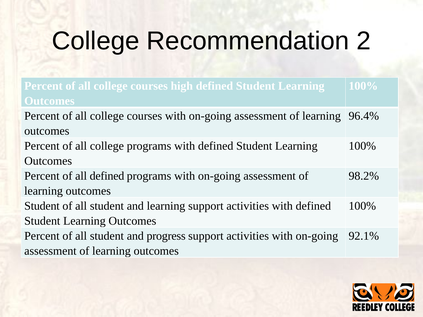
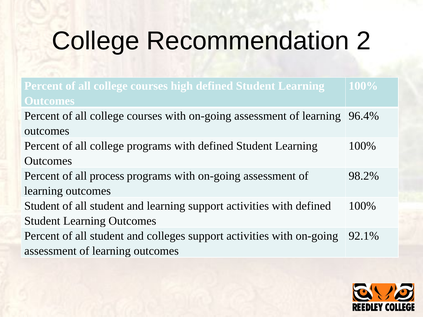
all defined: defined -> process (107, 176)
progress: progress -> colleges (166, 236)
